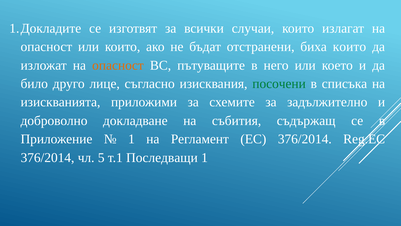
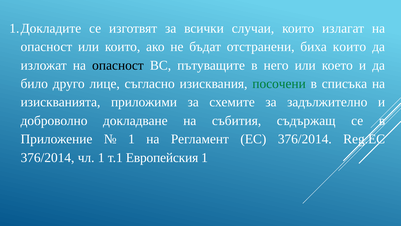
опасност colour: orange -> black (118, 65)
чл 5: 5 -> 1 (101, 157)
Последващи: Последващи -> Европейския (162, 157)
